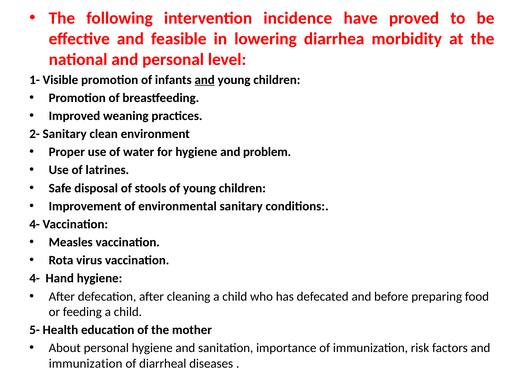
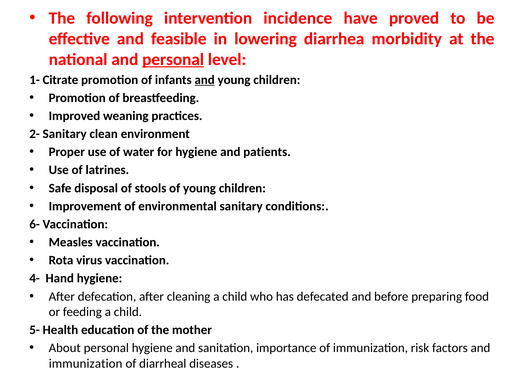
personal underline: none -> present (173, 59)
Visible: Visible -> Citrate (60, 80)
problem: problem -> patients (267, 152)
4-: 4- -> 6- (35, 224)
